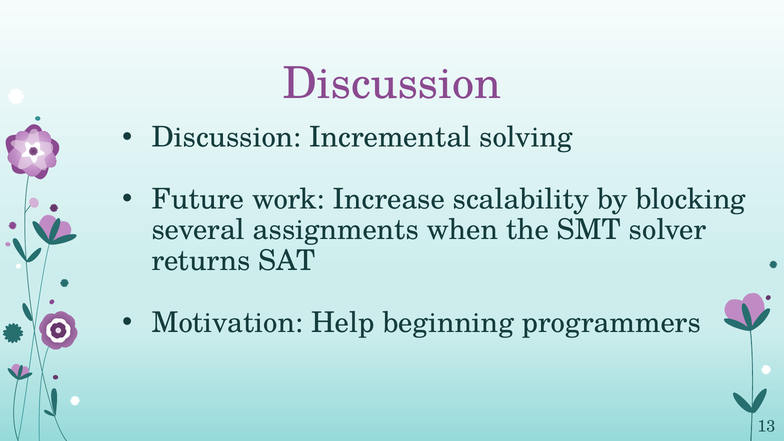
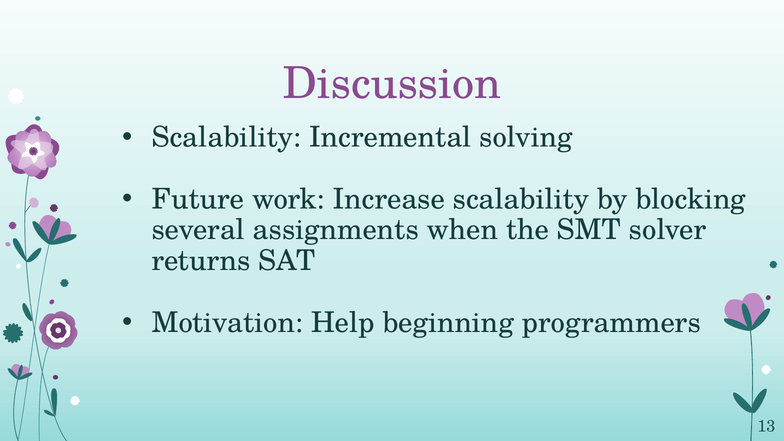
Discussion: Discussion -> Scalability (226, 137)
